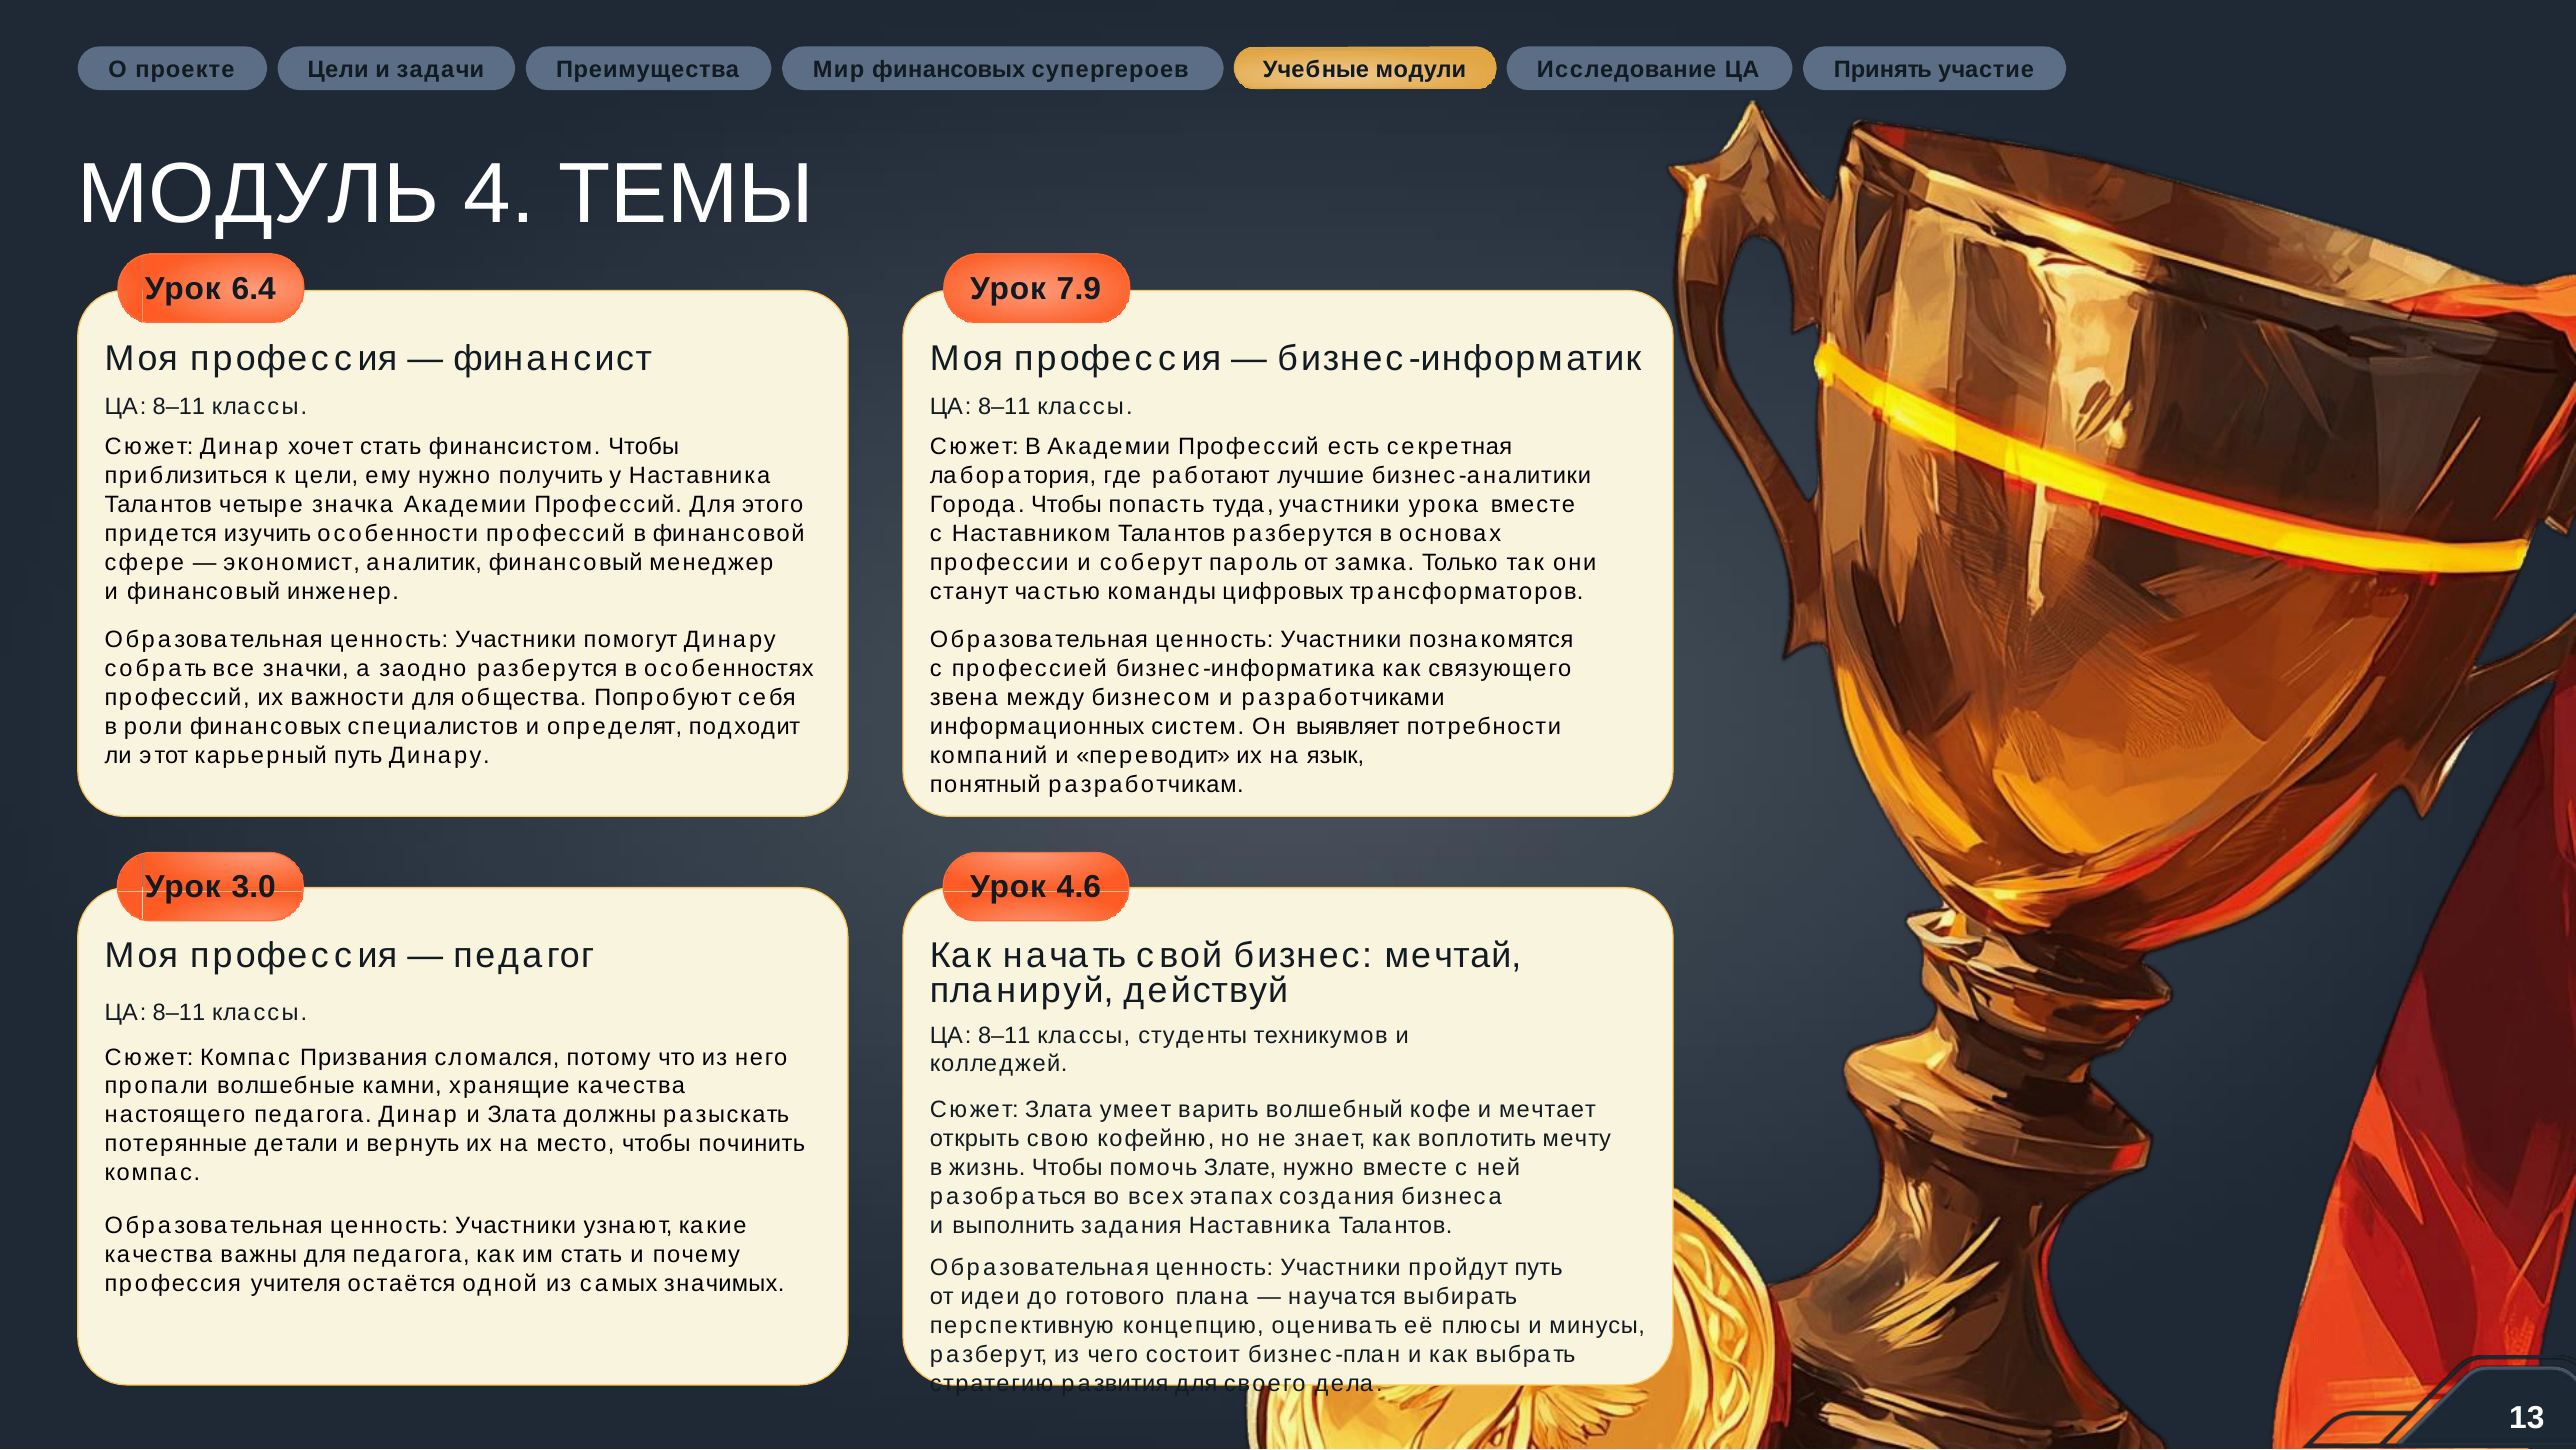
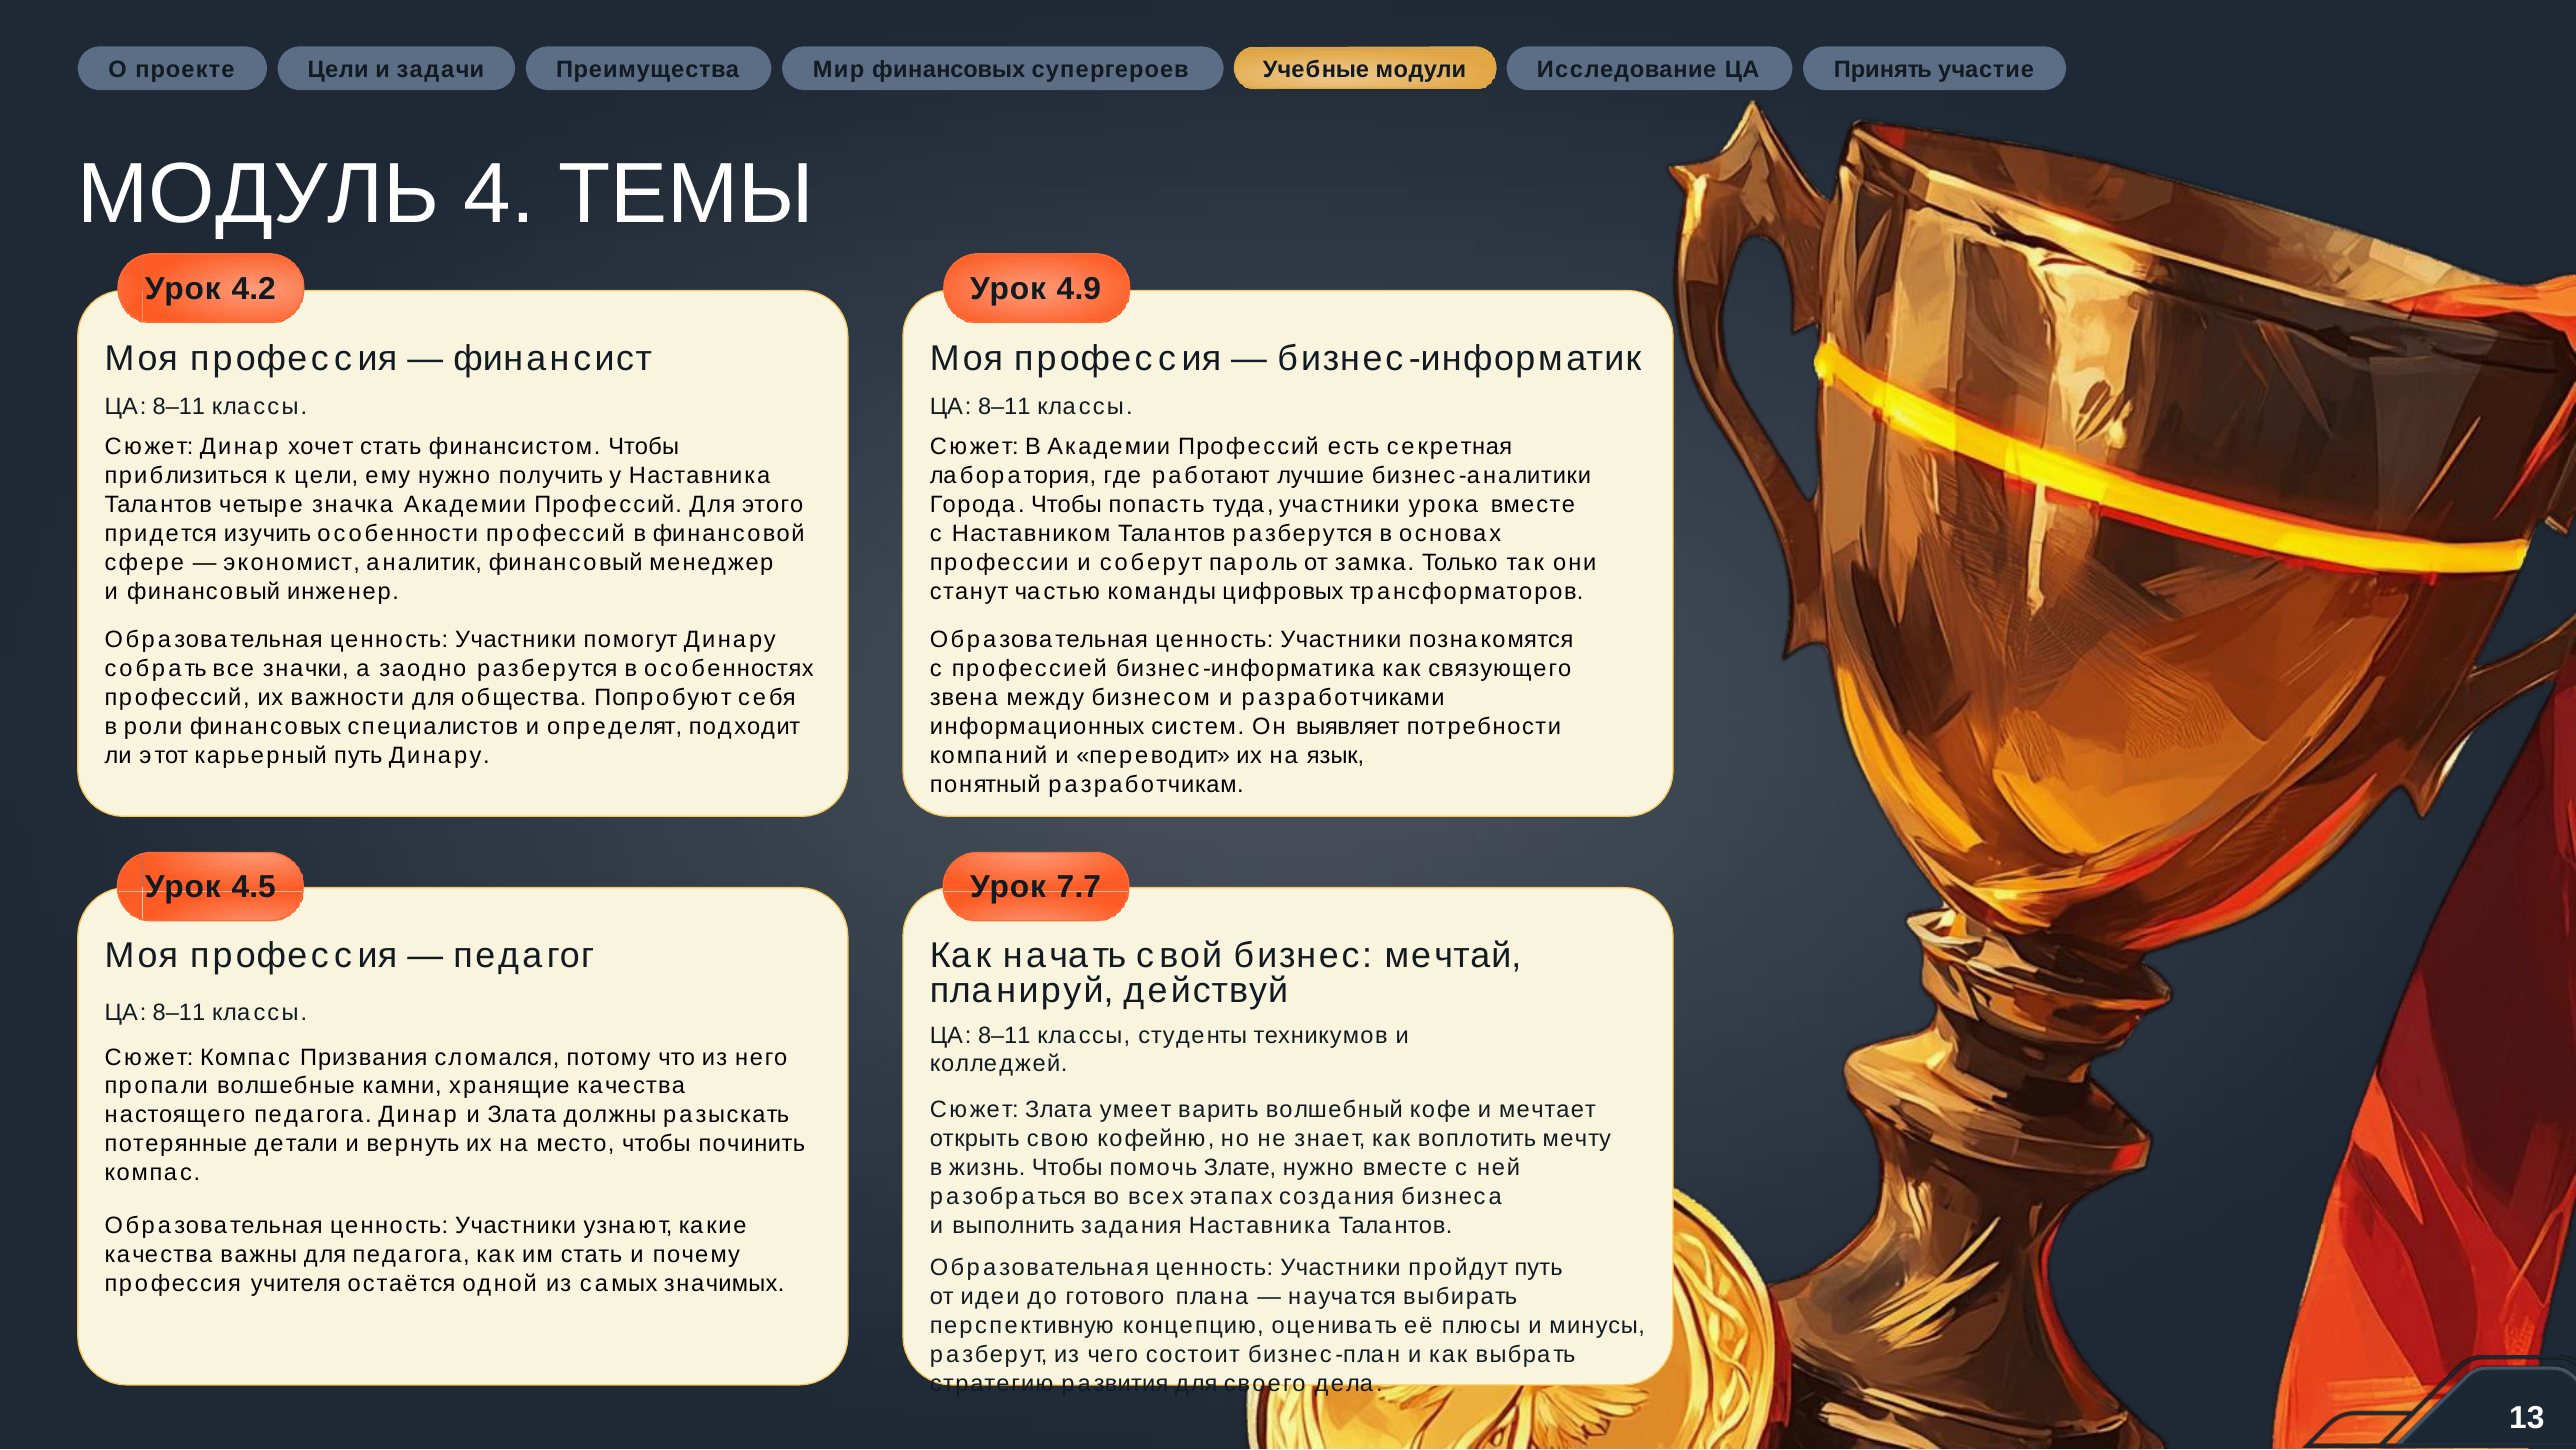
6.4: 6.4 -> 4.2 (254, 289)
7.9: 7.9 -> 4.9 (1079, 289)
3.0: 3.0 -> 4.5 (254, 887)
4.6: 4.6 -> 7.7 (1079, 887)
